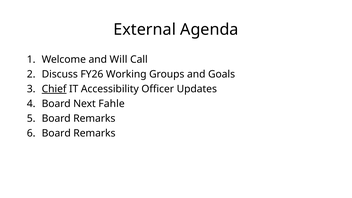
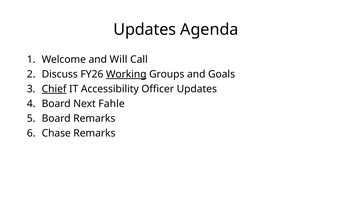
External: External -> Updates (145, 30)
Working underline: none -> present (126, 74)
Board: Board -> Chase (56, 133)
